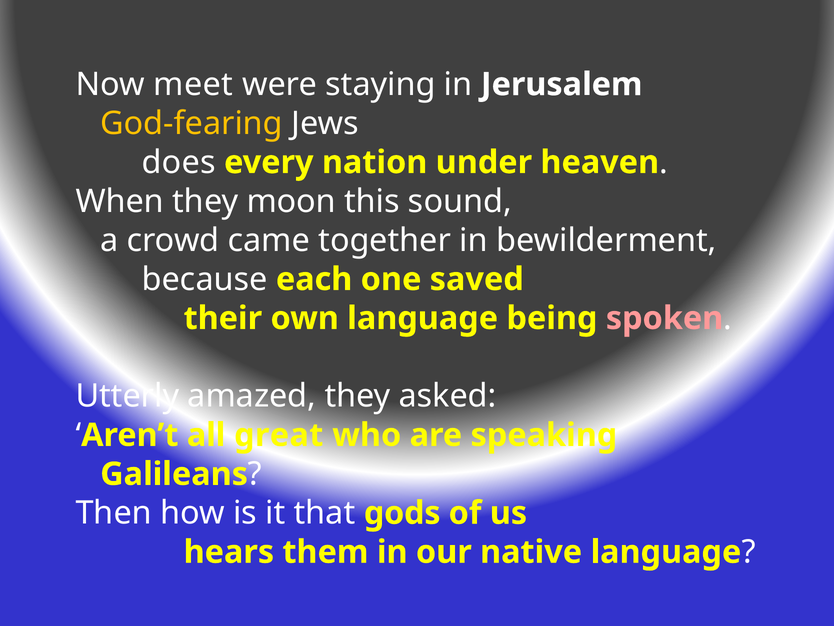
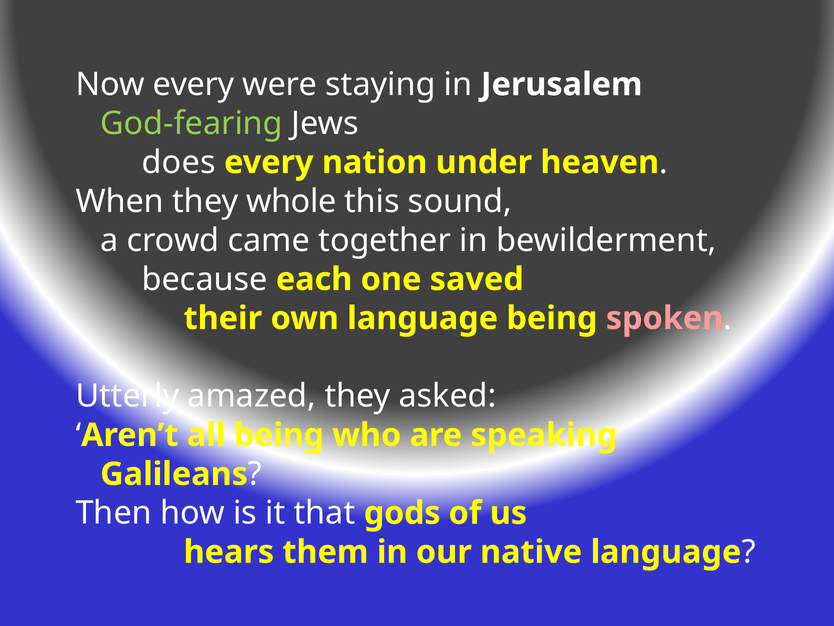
Now meet: meet -> every (194, 84)
God-fearing colour: yellow -> light green (192, 123)
moon: moon -> whole (291, 201)
all great: great -> being (279, 435)
